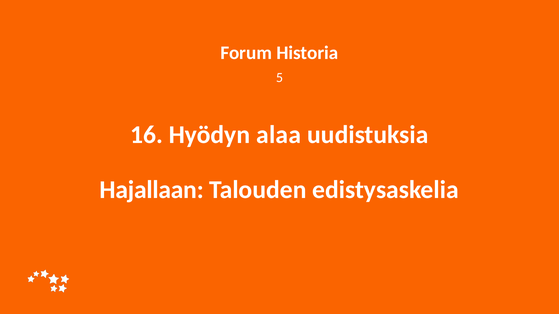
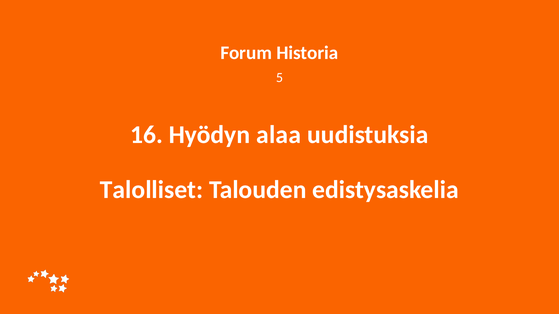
Hajallaan: Hajallaan -> Talolliset (152, 190)
